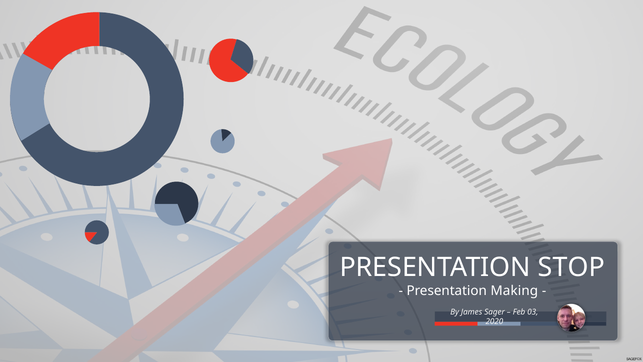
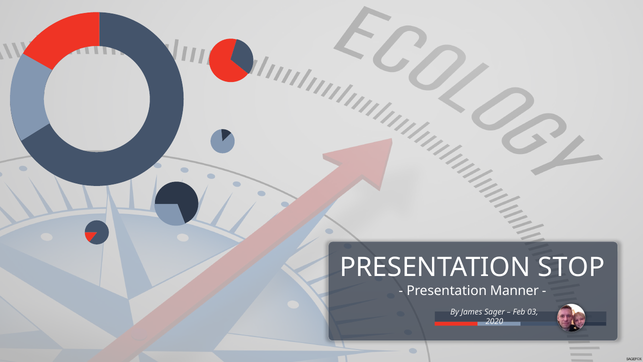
Making: Making -> Manner (514, 290)
